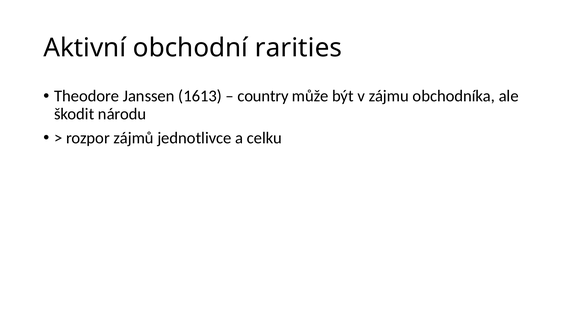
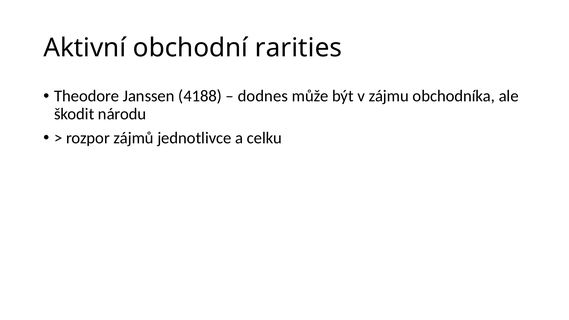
1613: 1613 -> 4188 (200, 96)
country: country -> dodnes (263, 96)
